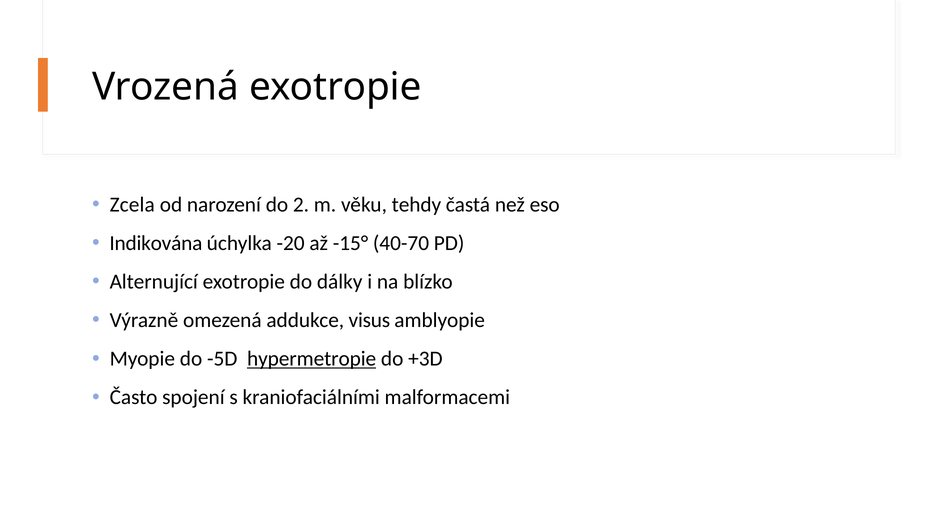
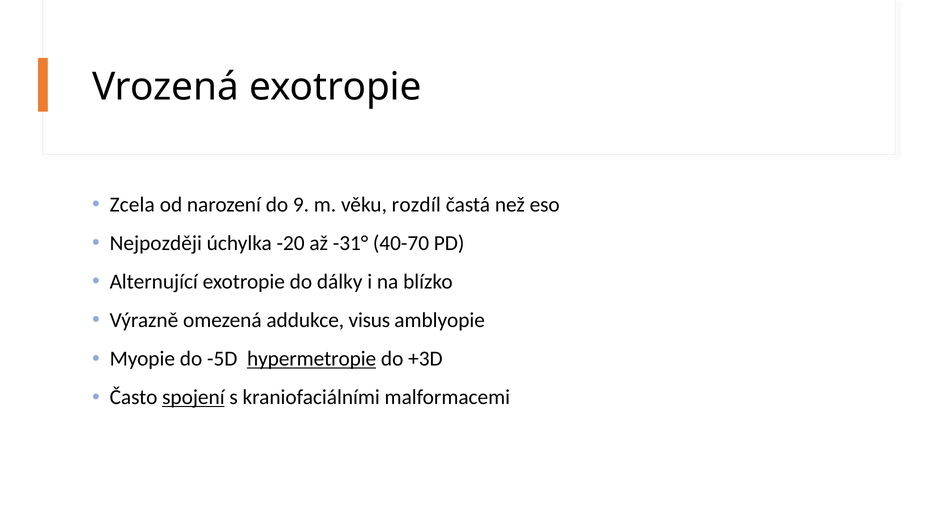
2: 2 -> 9 (301, 204)
tehdy: tehdy -> rozdíl (416, 204)
Indikována: Indikována -> Nejpozději (156, 243)
-15°: -15° -> -31° (350, 243)
spojení underline: none -> present (193, 397)
